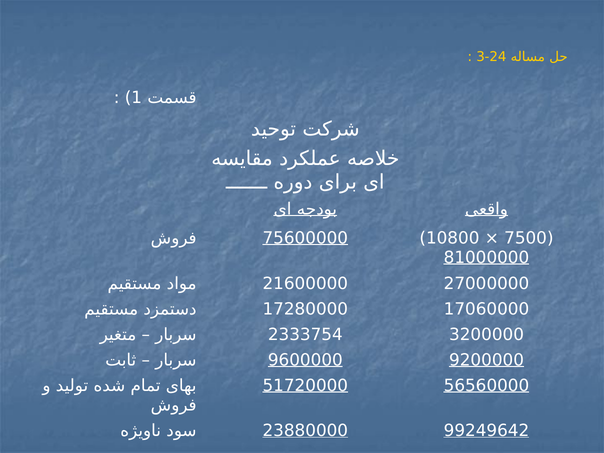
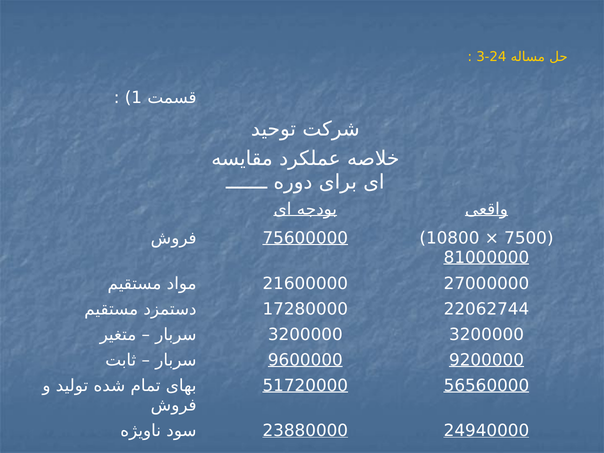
17060000: 17060000 -> 22062744 (486, 309)
2333754: 2333754 -> 3200000 (305, 335)
99249642: 99249642 -> 24940000 (486, 431)
